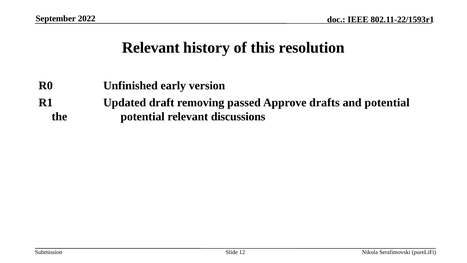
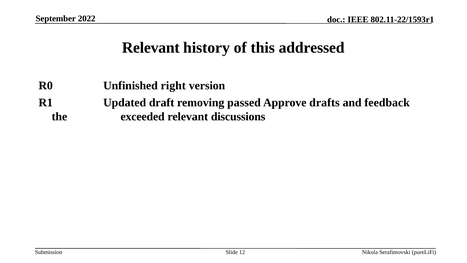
resolution: resolution -> addressed (312, 48)
early: early -> right (173, 85)
and potential: potential -> feedback (387, 102)
the potential: potential -> exceeded (143, 116)
